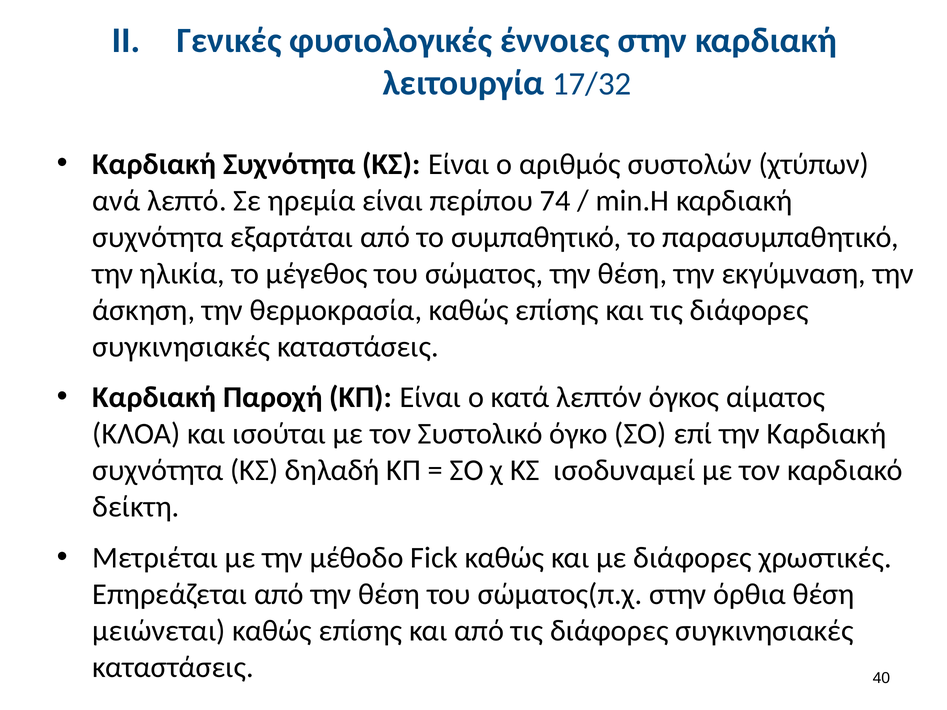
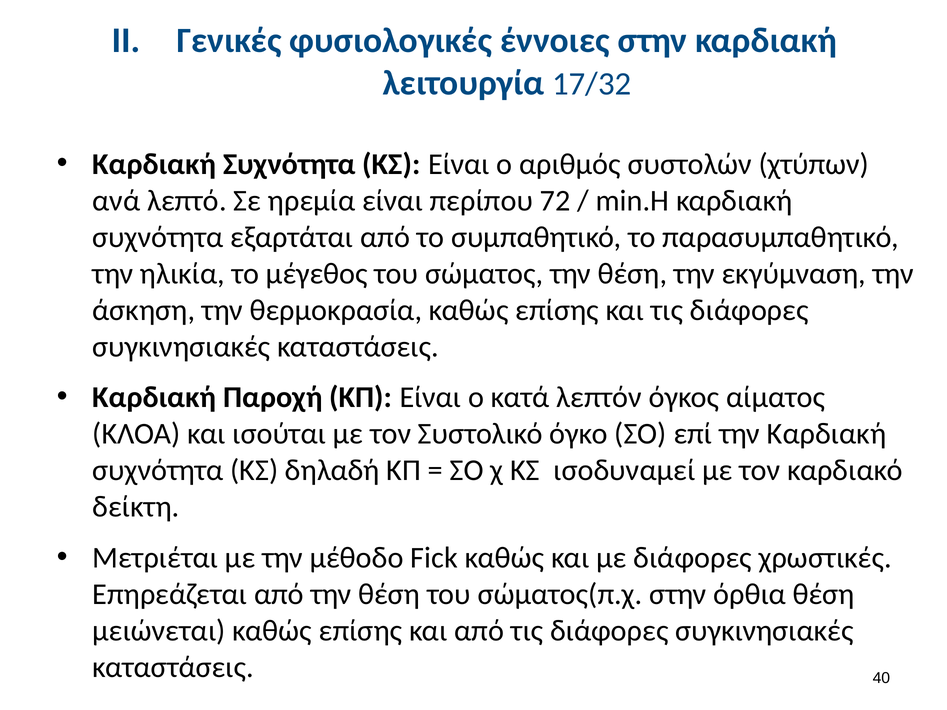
74: 74 -> 72 (555, 201)
